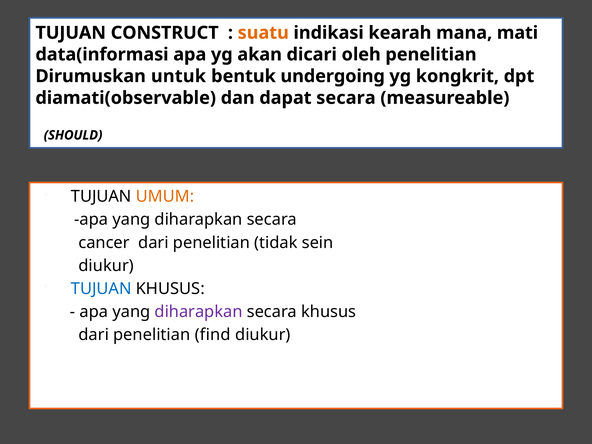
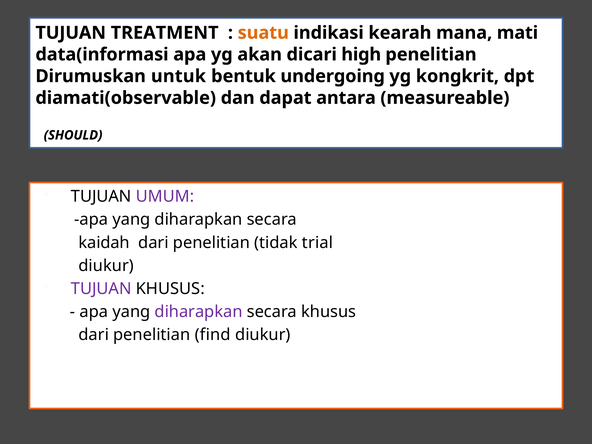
CONSTRUCT: CONSTRUCT -> TREATMENT (165, 33)
oleh: oleh -> high (361, 54)
dapat secara: secara -> antara (346, 98)
UMUM colour: orange -> purple (165, 197)
cancer: cancer -> kaidah (104, 243)
sein: sein -> trial (318, 243)
TUJUAN colour: blue -> purple (101, 289)
